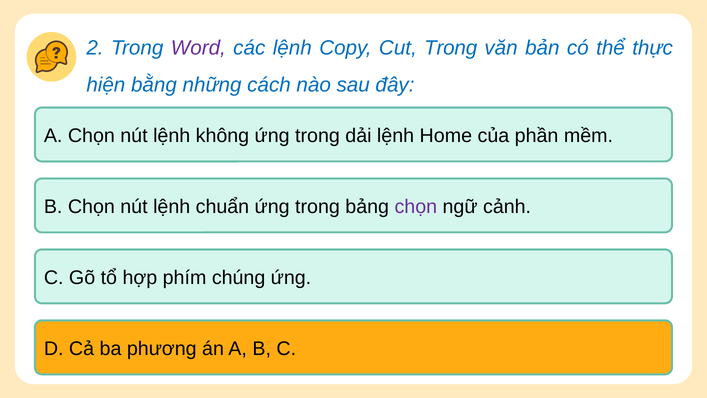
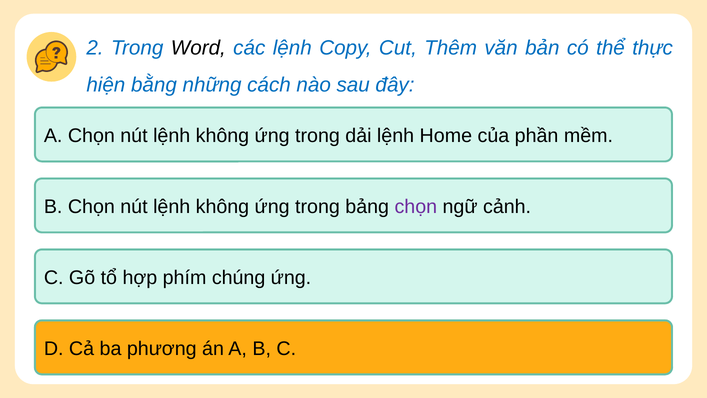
Word colour: purple -> black (198, 48)
Cut Trong: Trong -> Thêm (451, 48)
chuẩn: chuẩn -> không (222, 207)
